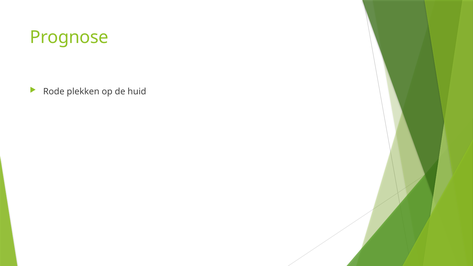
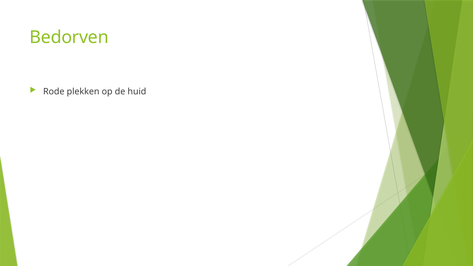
Prognose: Prognose -> Bedorven (69, 37)
